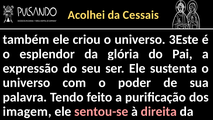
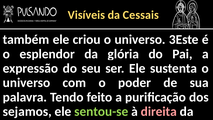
Acolhei: Acolhei -> Visíveis (86, 15)
imagem: imagem -> sejamos (27, 111)
sentou-se colour: pink -> light green (101, 111)
